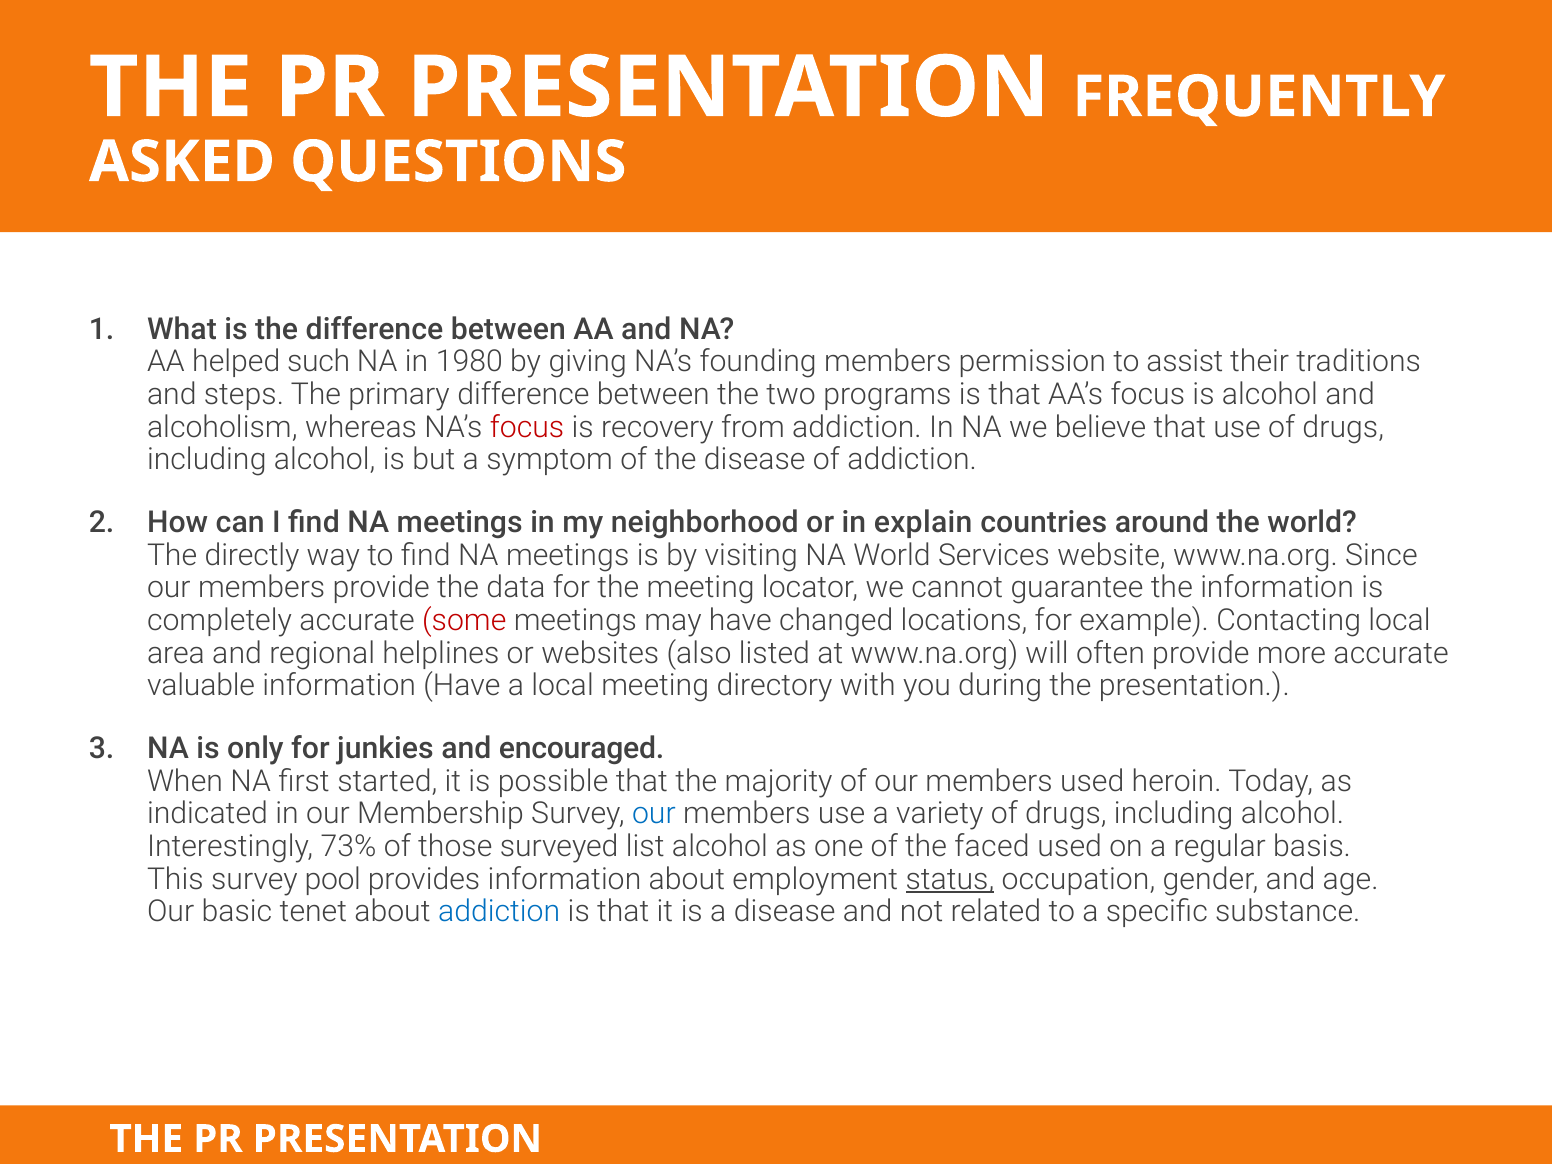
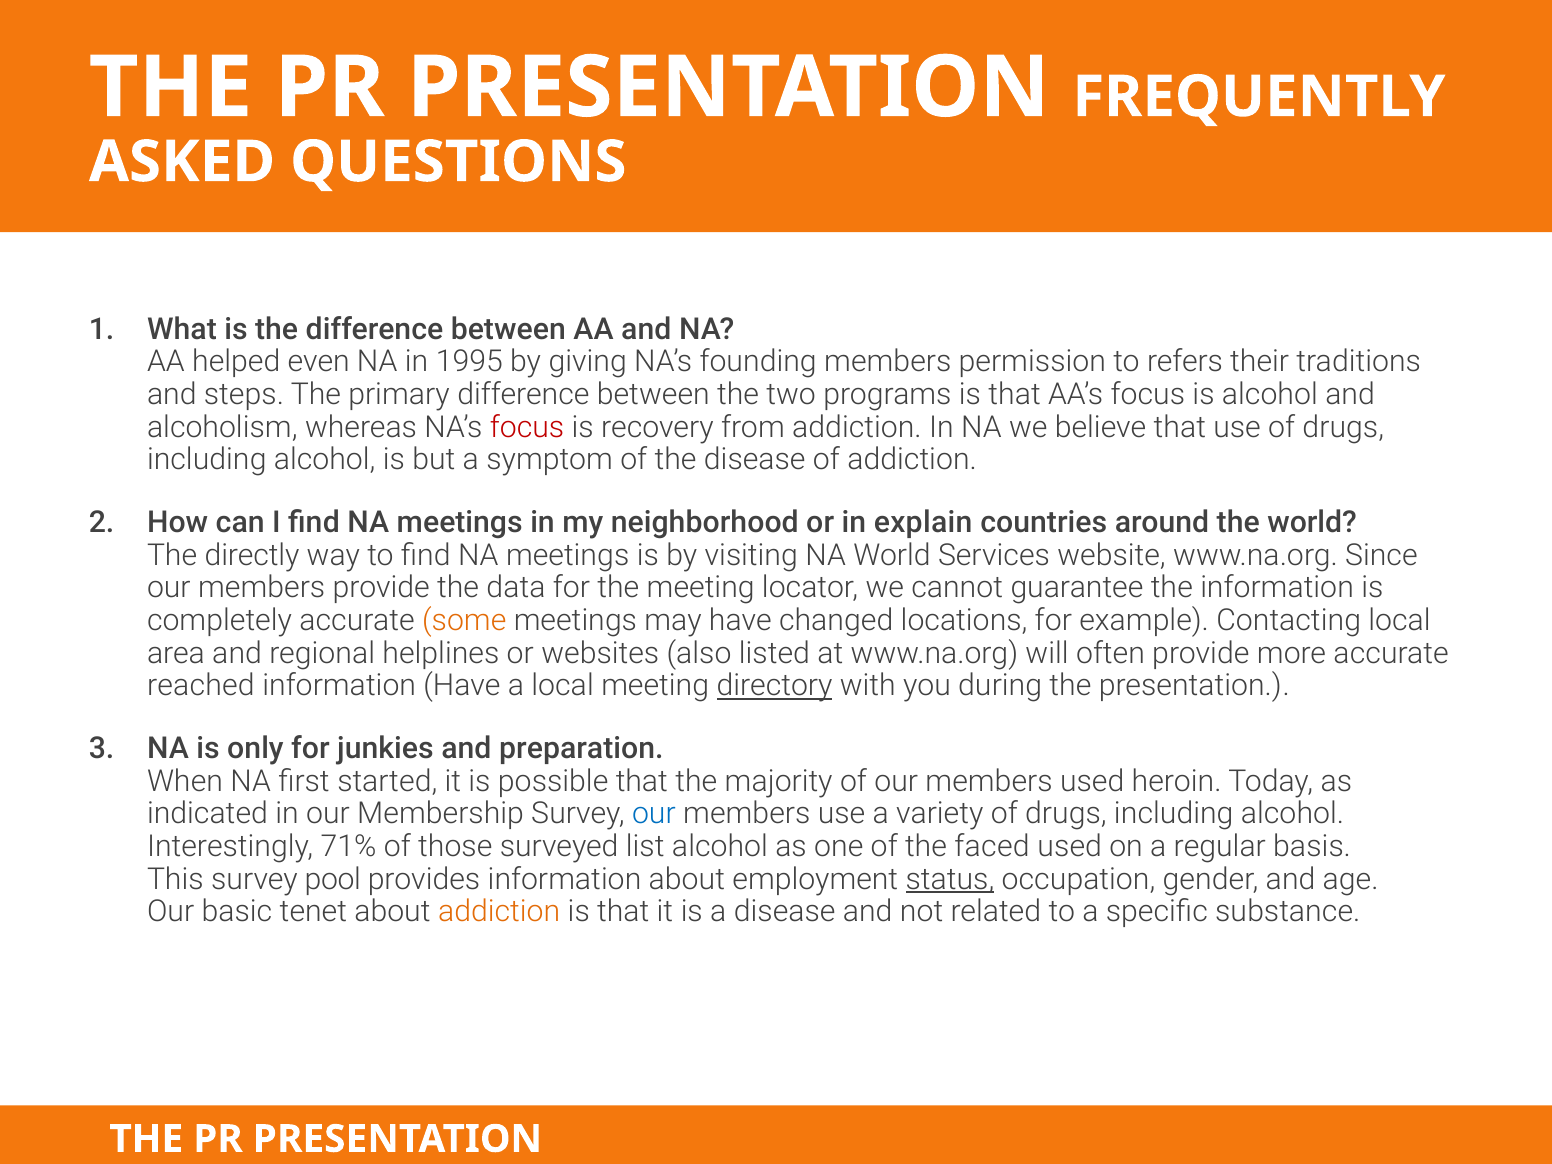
such: such -> even (319, 362)
1980: 1980 -> 1995 (469, 362)
assist: assist -> refers (1185, 362)
some colour: red -> orange (464, 621)
valuable: valuable -> reached (201, 686)
directory underline: none -> present (774, 686)
encouraged: encouraged -> preparation (581, 749)
73%: 73% -> 71% (348, 847)
addiction colour: blue -> orange (499, 912)
